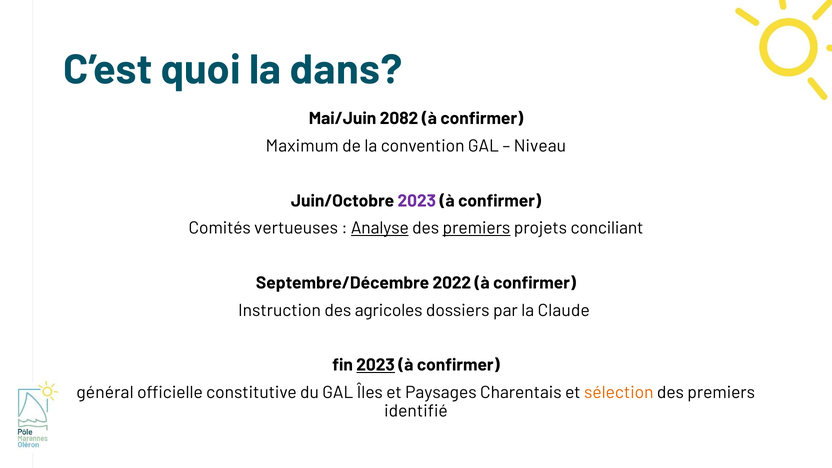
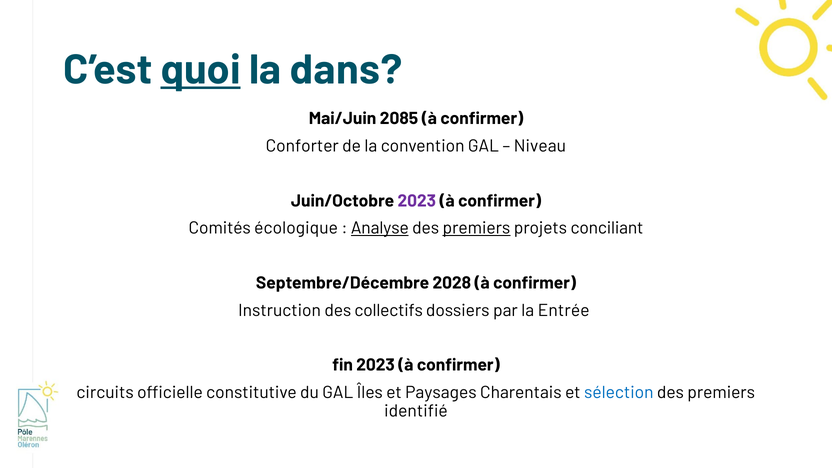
quoi underline: none -> present (201, 70)
2082: 2082 -> 2085 (399, 119)
Maximum: Maximum -> Conforter (302, 146)
vertueuses: vertueuses -> écologique (296, 228)
2022: 2022 -> 2028 (452, 283)
agricoles: agricoles -> collectifs (389, 310)
Claude: Claude -> Entrée (564, 310)
2023 underline: present -> none (376, 365)
général: général -> circuits (105, 393)
sélection colour: orange -> blue (619, 393)
